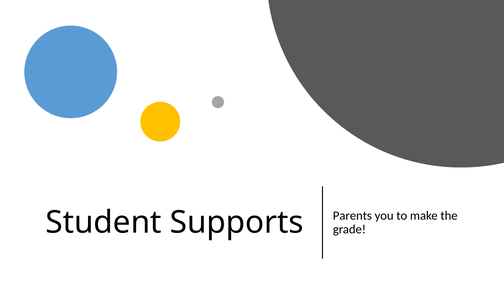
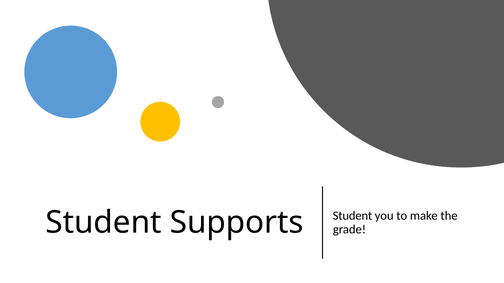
Supports Parents: Parents -> Student (352, 216)
